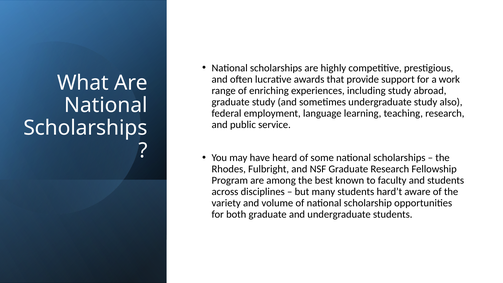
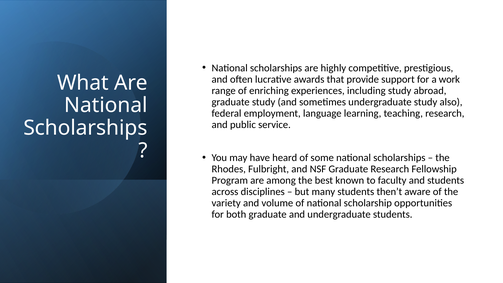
hard’t: hard’t -> then’t (389, 192)
